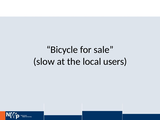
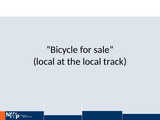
slow: slow -> local (44, 62)
users: users -> track (115, 62)
